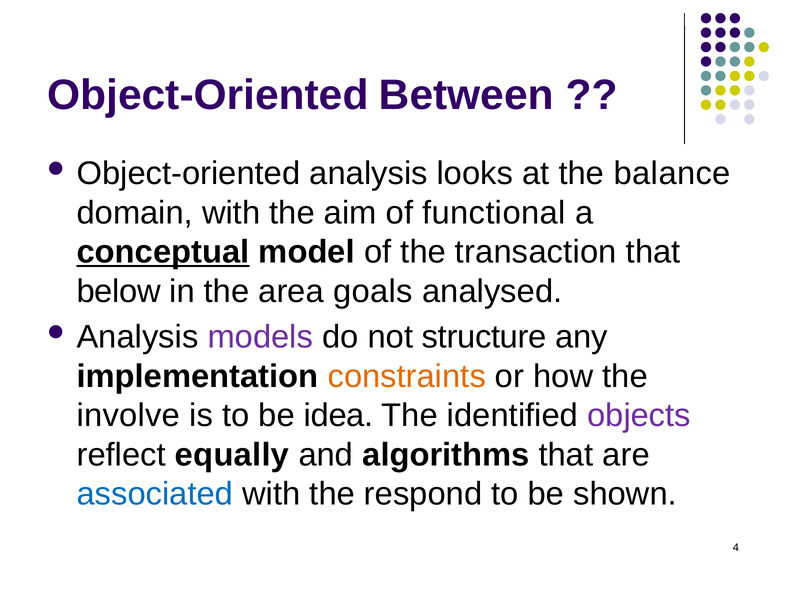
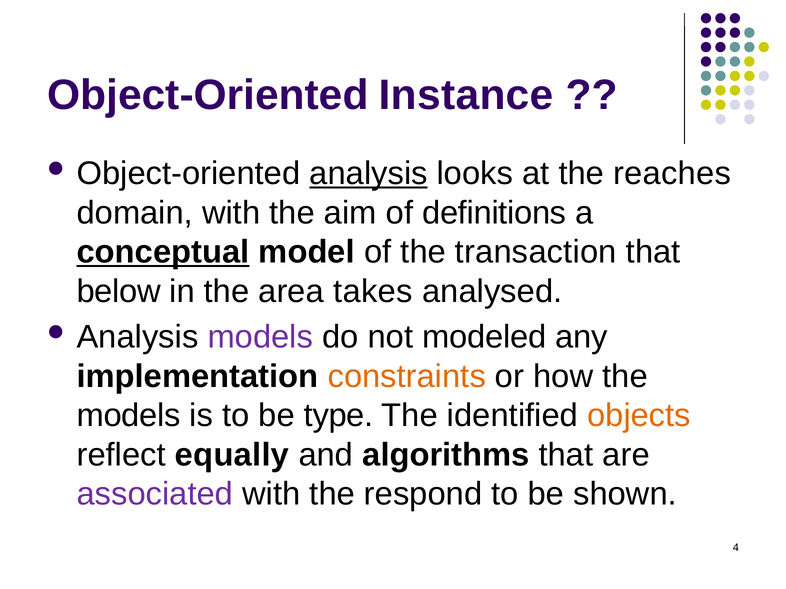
Between: Between -> Instance (466, 95)
analysis underline: none -> present (369, 174)
balance: balance -> reaches (672, 174)
functional: functional -> definitions (494, 213)
goals: goals -> takes (373, 292)
structure: structure -> modeled (484, 337)
involve: involve -> models (129, 416)
idea: idea -> type (339, 416)
objects colour: purple -> orange (639, 416)
associated colour: blue -> purple (155, 495)
